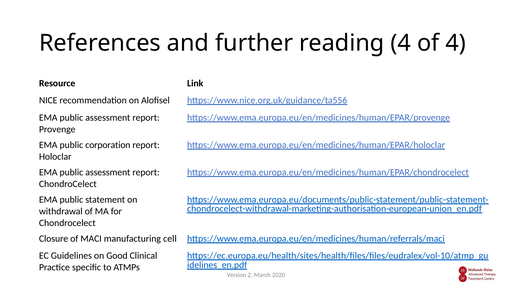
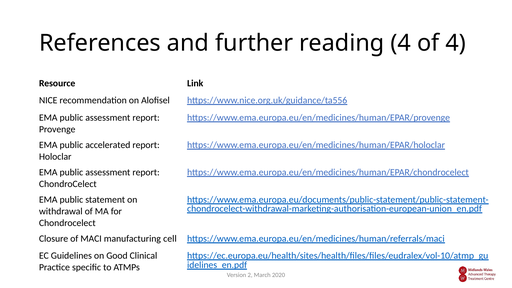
corporation: corporation -> accelerated (108, 145)
